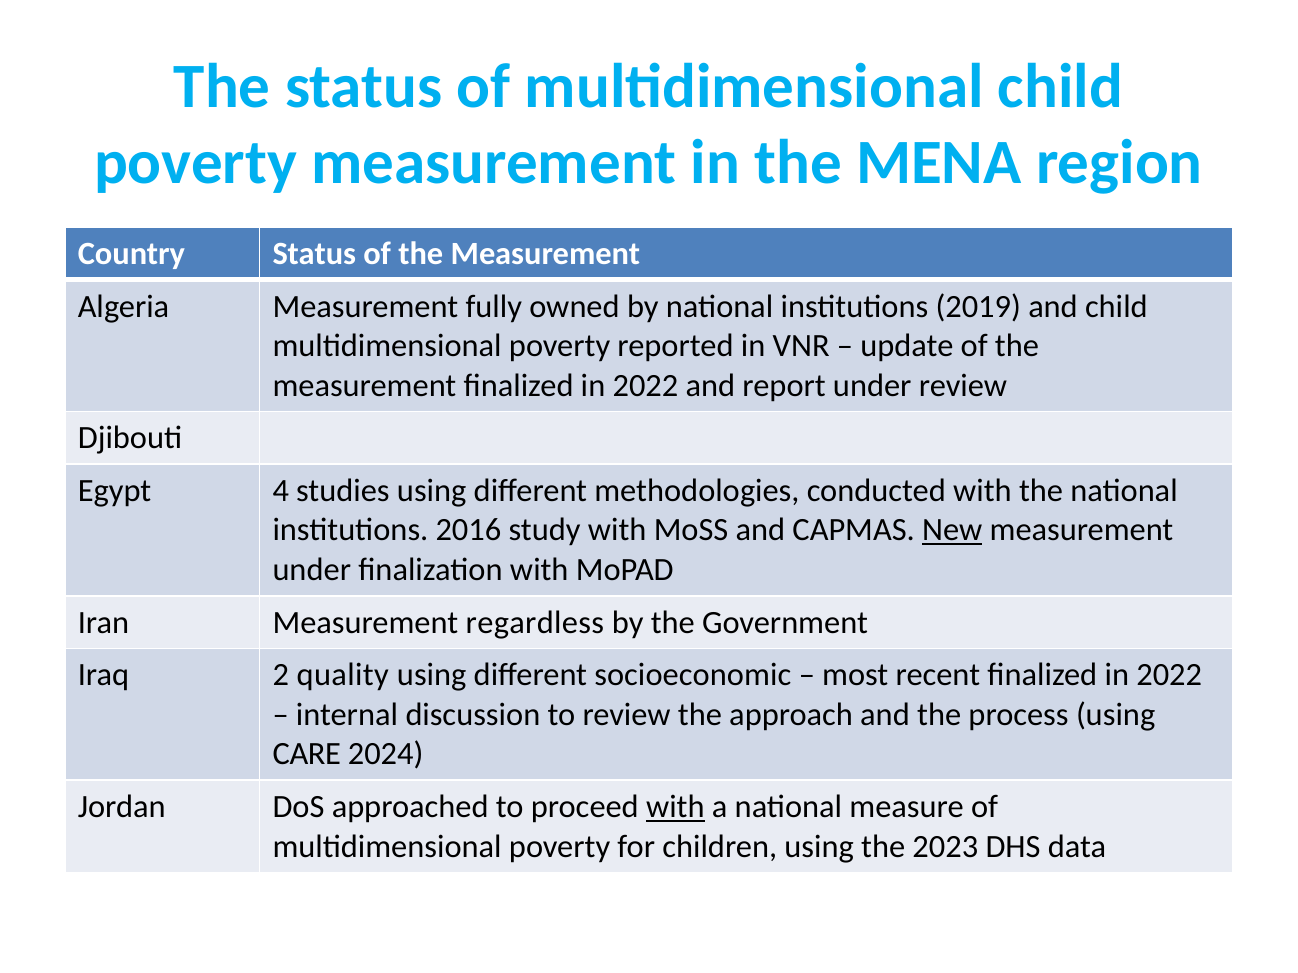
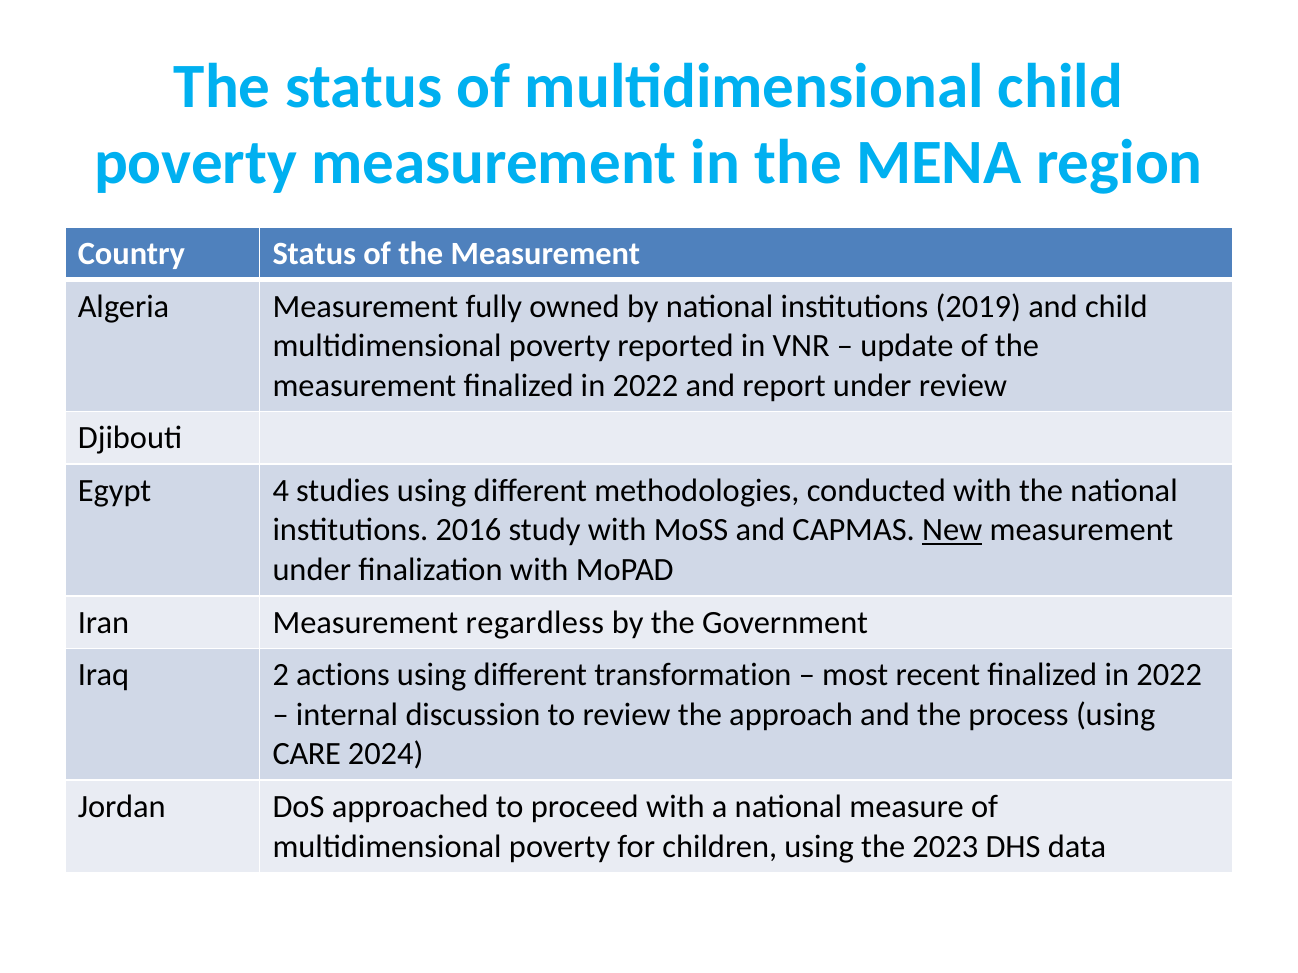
quality: quality -> actions (343, 675)
socioeconomic: socioeconomic -> transformation (693, 675)
with underline: present -> none (675, 807)
